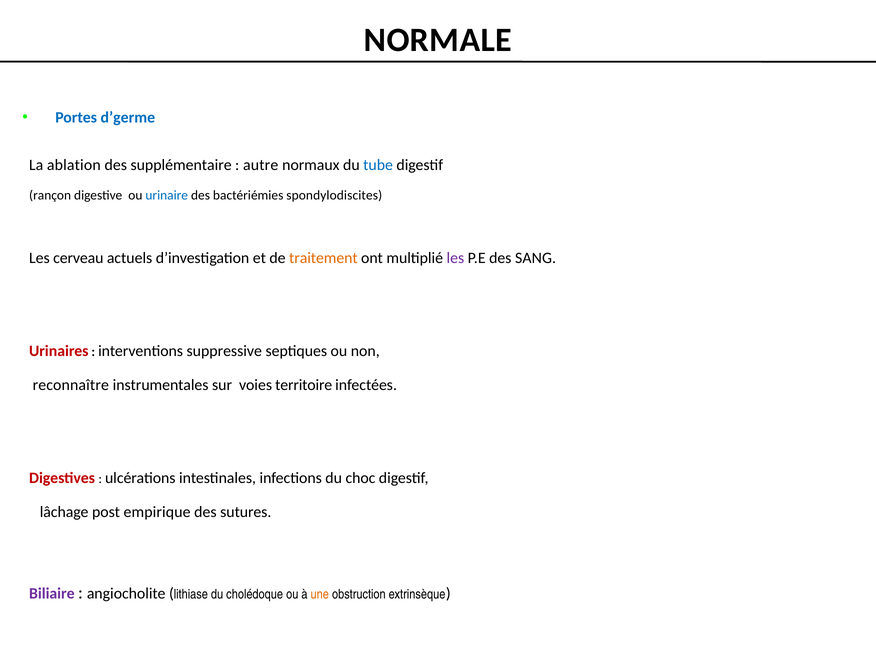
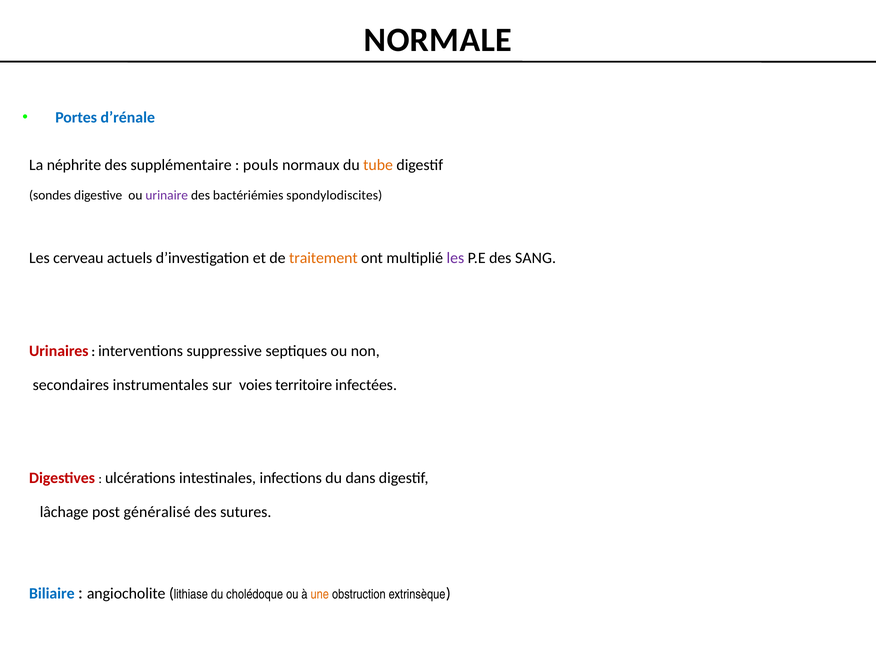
d’germe: d’germe -> d’rénale (128, 118)
ablation: ablation -> néphrite (74, 165)
autre: autre -> pouls (261, 165)
tube colour: blue -> orange (378, 165)
rançon: rançon -> sondes (50, 196)
urinaire colour: blue -> purple (167, 196)
reconnaître: reconnaître -> secondaires (71, 385)
choc: choc -> dans (360, 478)
empirique: empirique -> généralisé (157, 512)
Biliaire colour: purple -> blue (52, 593)
